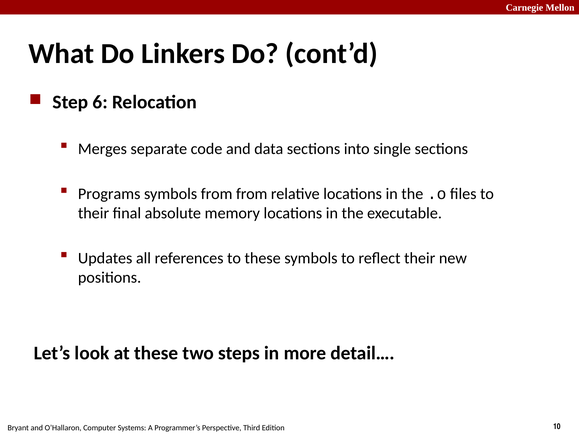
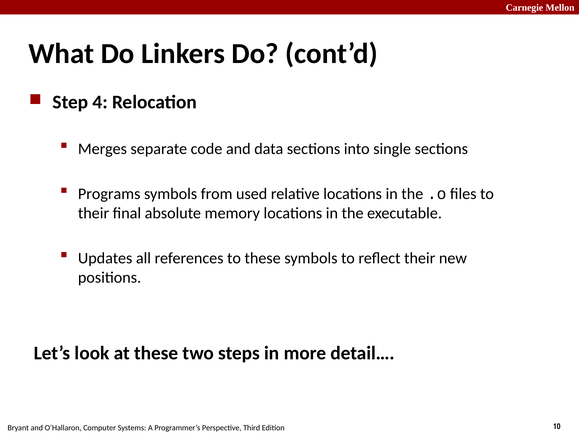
6: 6 -> 4 (100, 102)
from from: from -> used (252, 194)
